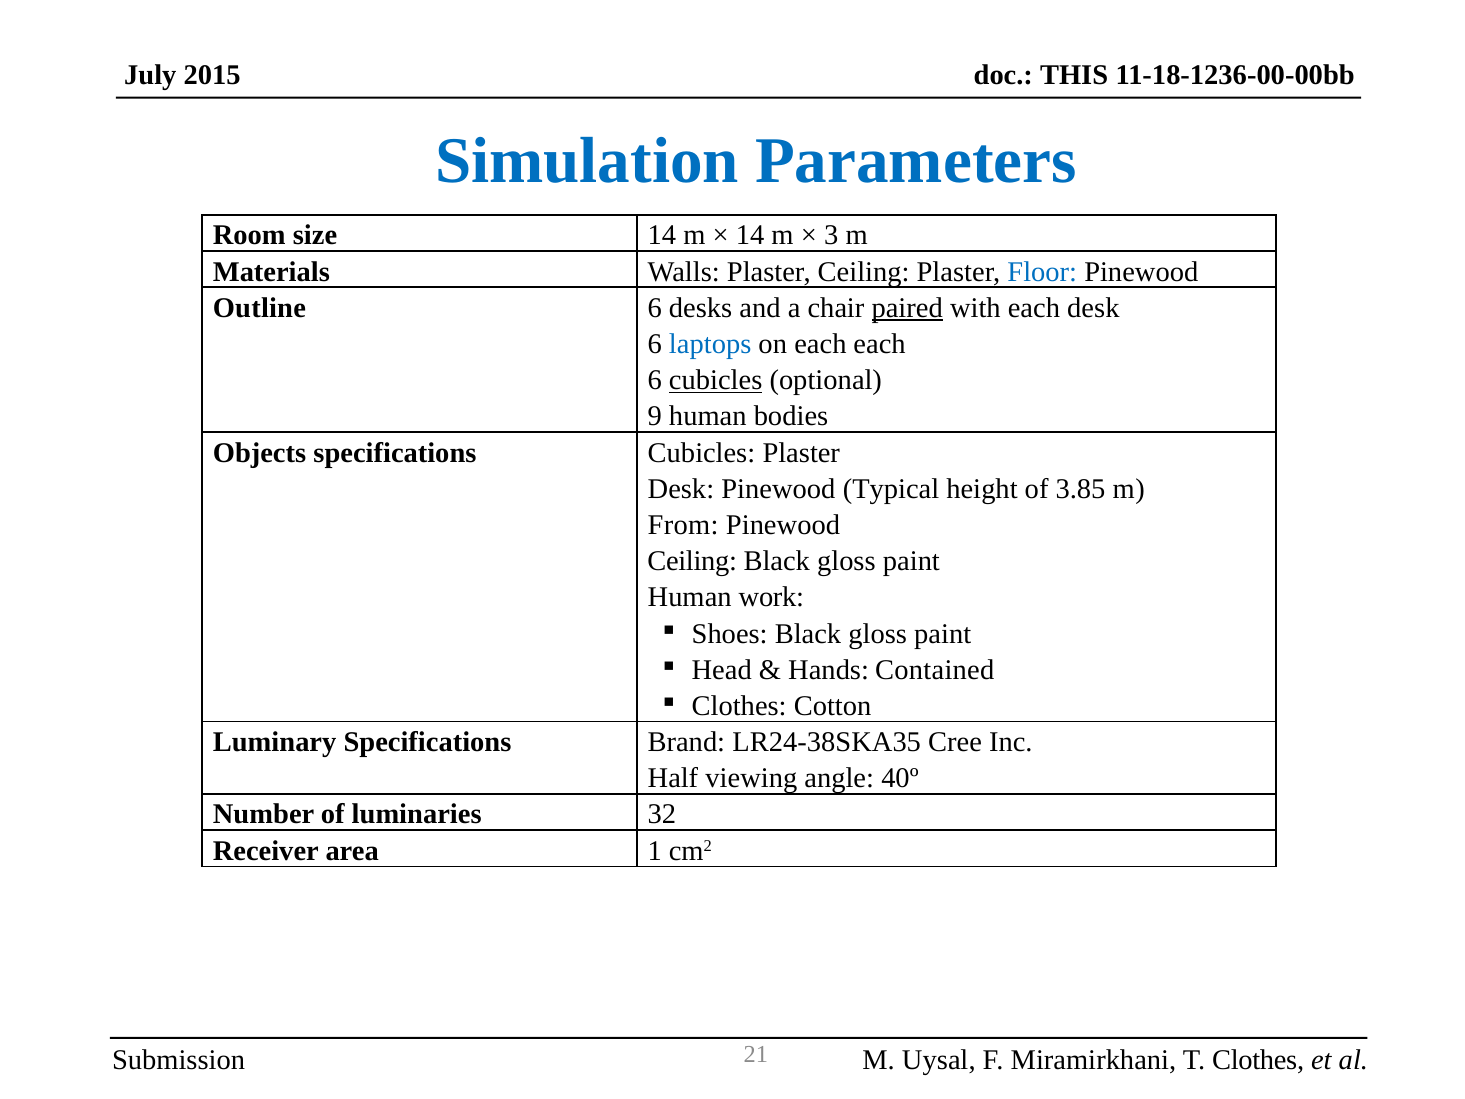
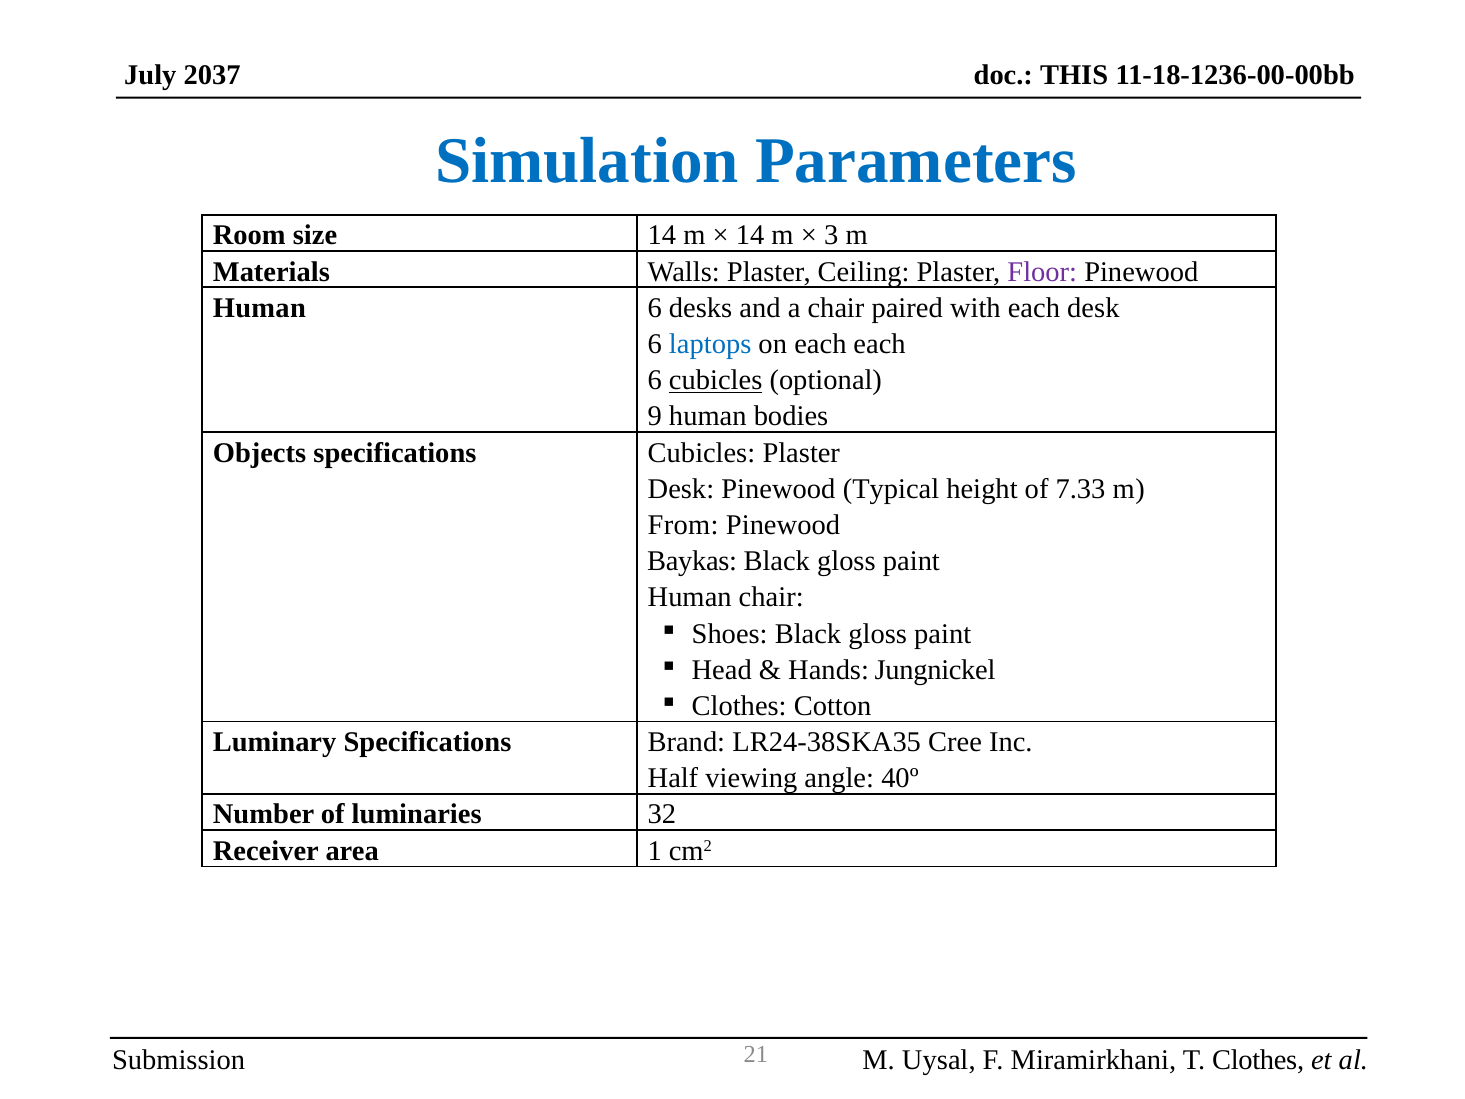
2015: 2015 -> 2037 (212, 75)
Floor colour: blue -> purple (1042, 272)
Outline: Outline -> Human (259, 308)
paired underline: present -> none (907, 308)
3.85: 3.85 -> 7.33 (1081, 489)
Ceiling: Ceiling -> Baykas (692, 561)
Human work: work -> chair (771, 597)
Contained: Contained -> Jungnickel (935, 670)
